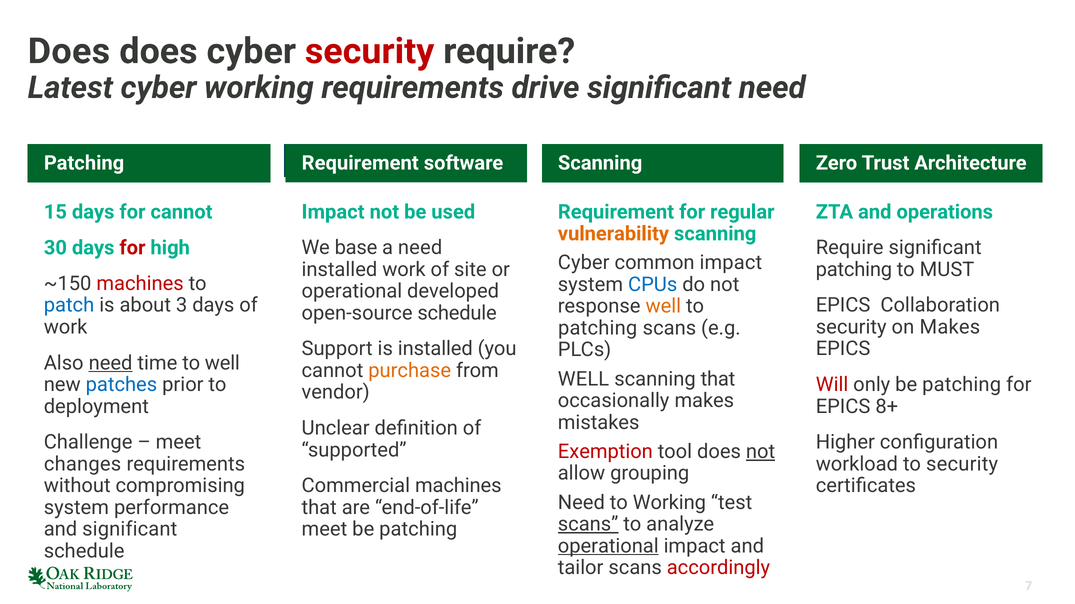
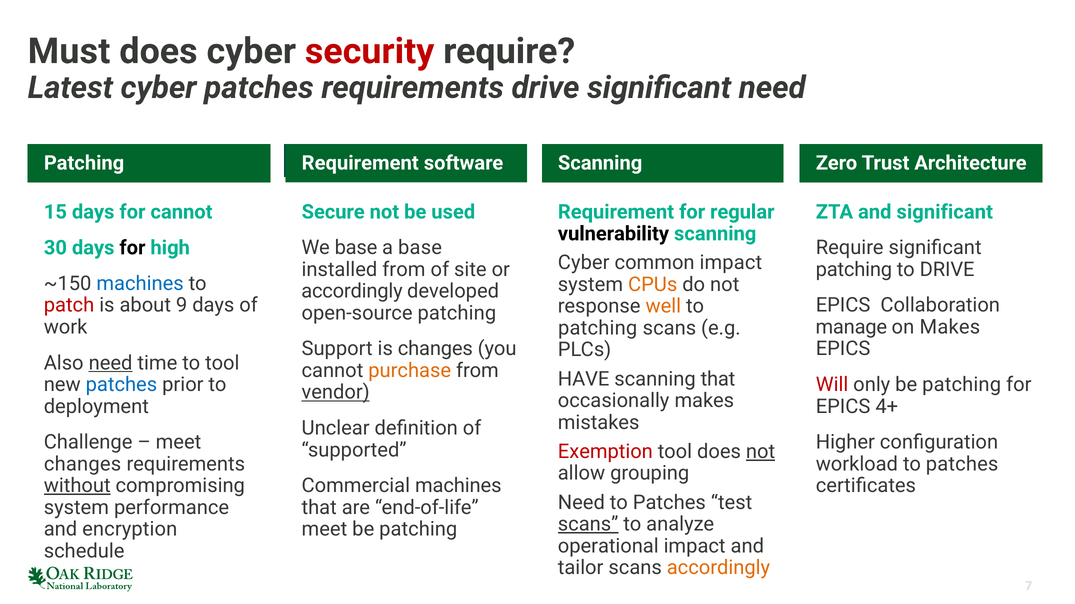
Does: Does -> Must (69, 51)
cyber working: working -> patches (259, 88)
Impact: Impact -> Secure (333, 212)
and operations: operations -> significant (945, 212)
vulnerability colour: orange -> black (613, 234)
a need: need -> base (420, 248)
for colour: red -> black (132, 248)
installed work: work -> from (404, 270)
to MUST: MUST -> DRIVE (947, 270)
machines colour: red -> blue (140, 284)
CPUs colour: blue -> orange (653, 285)
operational: operational -> accordingly (352, 292)
patch colour: blue -> red (69, 306)
3: 3 -> 9 (182, 306)
open-source schedule: schedule -> patching (457, 313)
security: security -> manage (851, 327)
is installed: installed -> changes (435, 349)
to well: well -> tool (222, 363)
WELL: WELL -> HAVE (584, 379)
vendor underline: none -> present (336, 393)
8+: 8+ -> 4+ (887, 407)
workload to security: security -> patches (962, 464)
without underline: none -> present (77, 486)
Need to Working: Working -> Patches (669, 503)
and significant: significant -> encryption (130, 530)
operational underline: present -> none (608, 547)
accordingly colour: red -> orange (718, 568)
